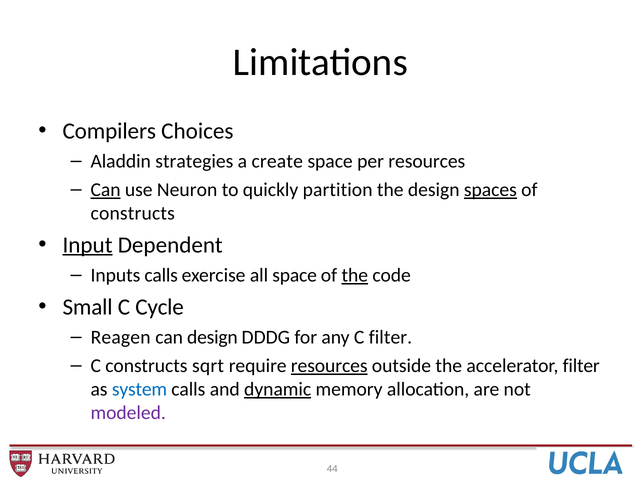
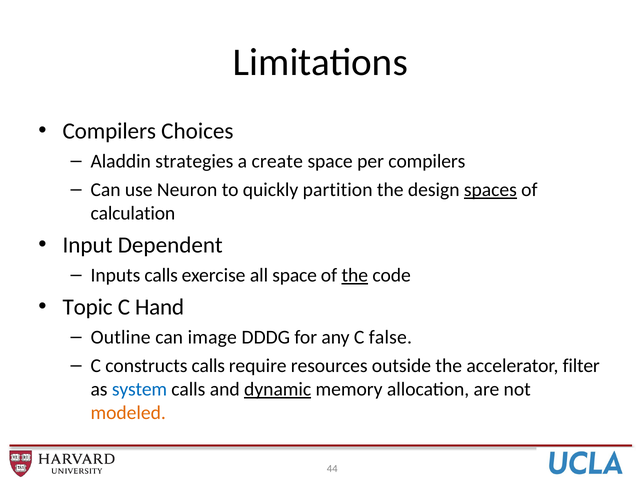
per resources: resources -> compilers (427, 161)
Can underline: present -> none (106, 190)
constructs: constructs -> calculation (133, 213)
Input underline: present -> none (88, 245)
Small: Small -> Topic (88, 307)
Cycle: Cycle -> Hand (160, 307)
Reagen: Reagen -> Outline (121, 337)
can design: design -> image (212, 337)
C filter: filter -> false (390, 337)
constructs sqrt: sqrt -> calls (208, 366)
resources underline: present -> none (329, 366)
modeled colour: purple -> orange (128, 413)
